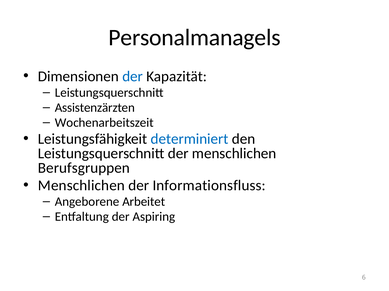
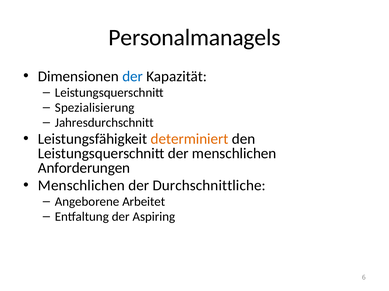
Assistenzärzten: Assistenzärzten -> Spezialisierung (95, 108)
Wochenarbeitszeit: Wochenarbeitszeit -> Jahresdurchschnitt (104, 123)
determiniert colour: blue -> orange (190, 139)
Berufsgruppen: Berufsgruppen -> Anforderungen (84, 168)
Informationsfluss: Informationsfluss -> Durchschnittliche (209, 186)
